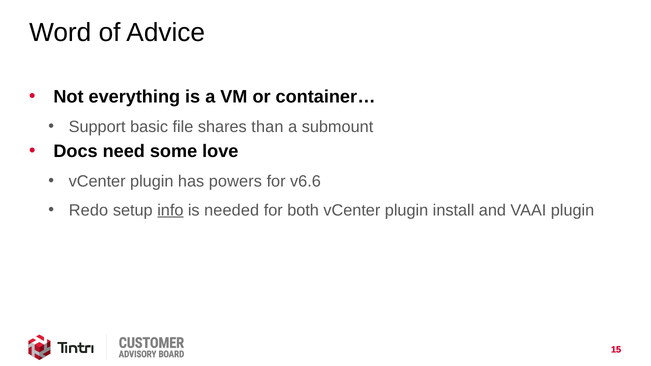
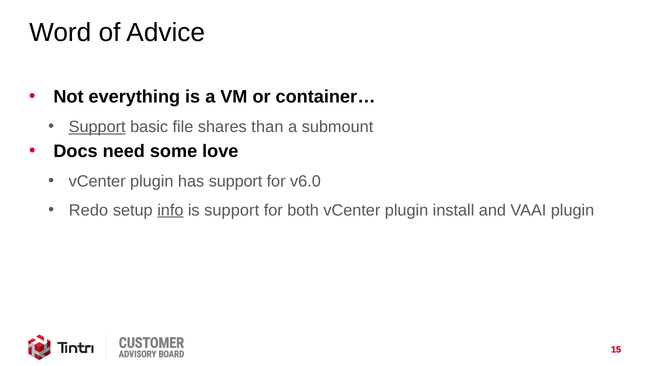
Support underline: none -> present (97, 127)
has powers: powers -> support (236, 181)
v6.6: v6.6 -> v6.0 (305, 181)
is needed: needed -> support (232, 210)
